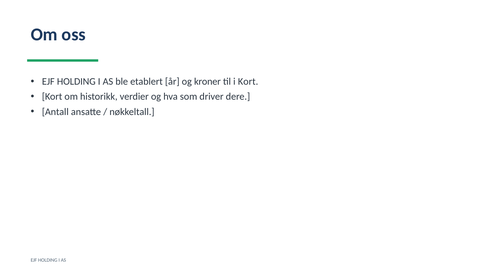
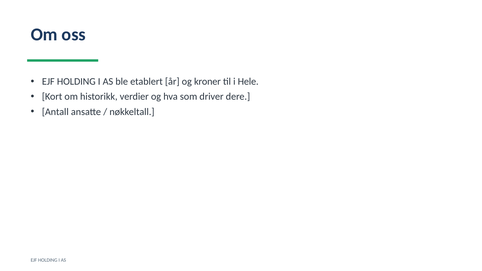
i Kort: Kort -> Hele (248, 82)
